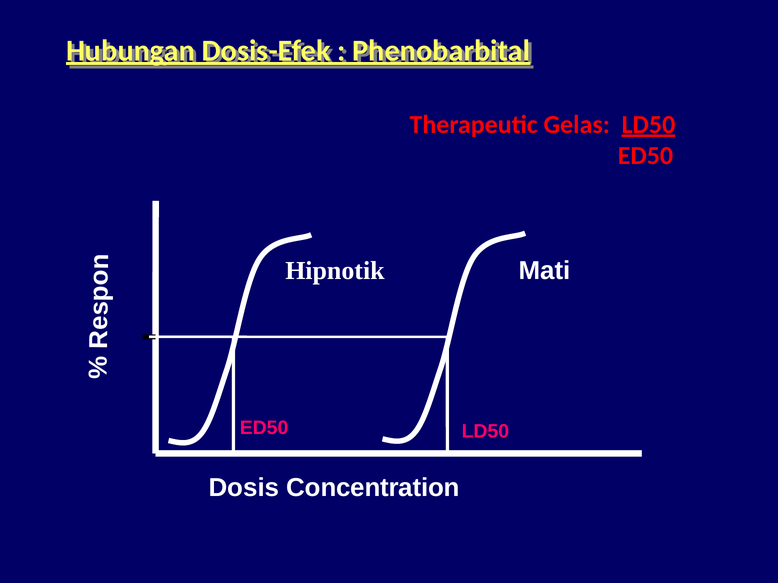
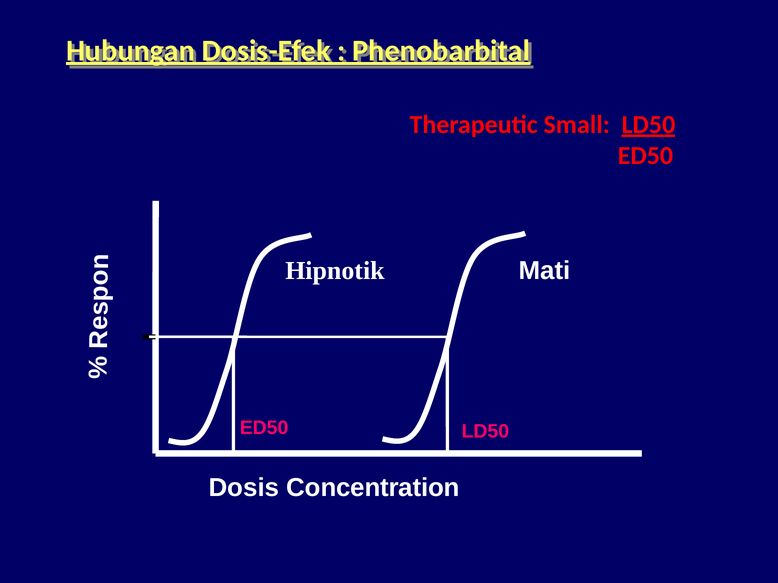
Gelas: Gelas -> Small (577, 125)
